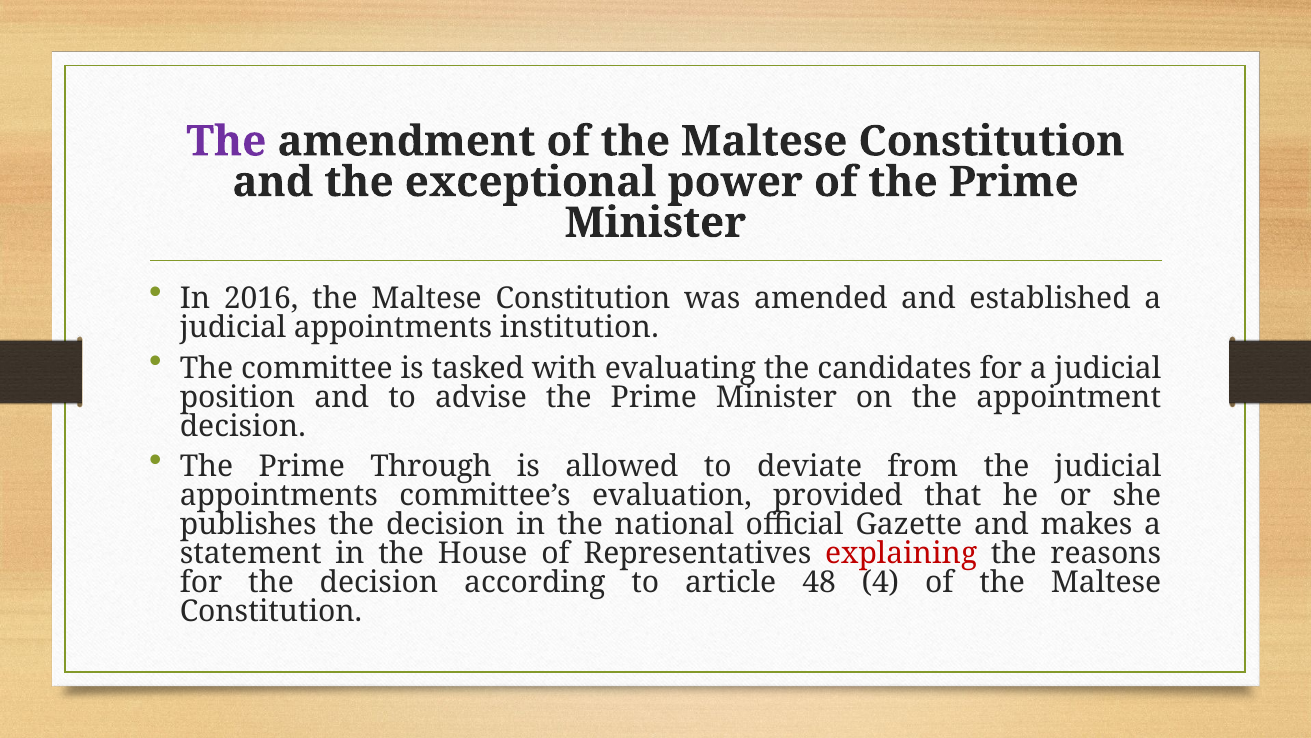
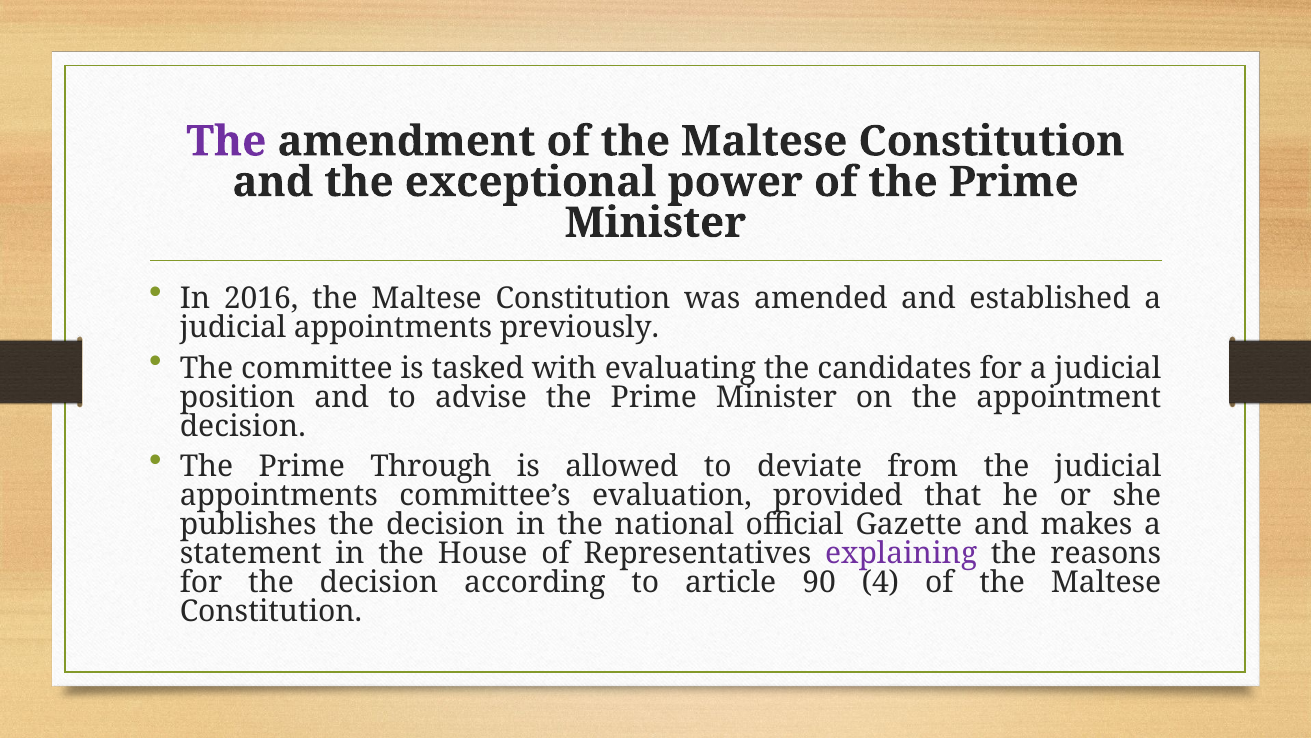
institution: institution -> previously (579, 328)
explaining colour: red -> purple (901, 553)
48: 48 -> 90 (819, 582)
